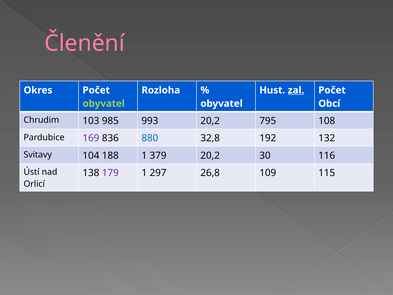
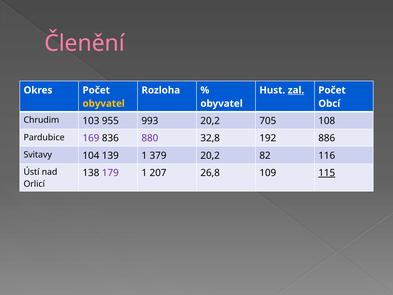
obyvatel colour: light green -> yellow (104, 103)
985: 985 -> 955 (110, 121)
795: 795 -> 705 (268, 121)
880 colour: blue -> purple (150, 138)
132: 132 -> 886 (327, 138)
188: 188 -> 139 (110, 155)
30: 30 -> 82 (265, 155)
297: 297 -> 207 (158, 173)
115 underline: none -> present (327, 173)
